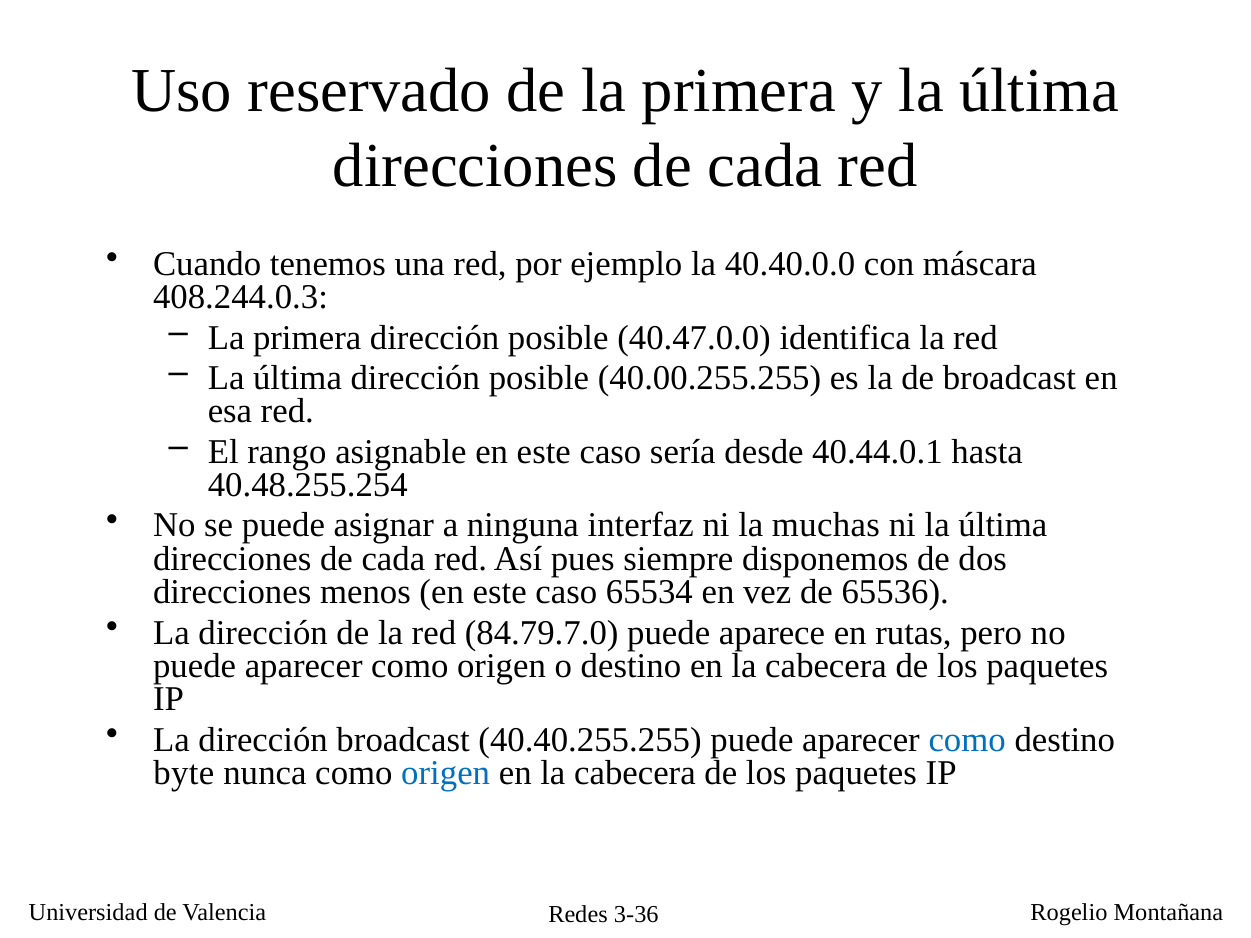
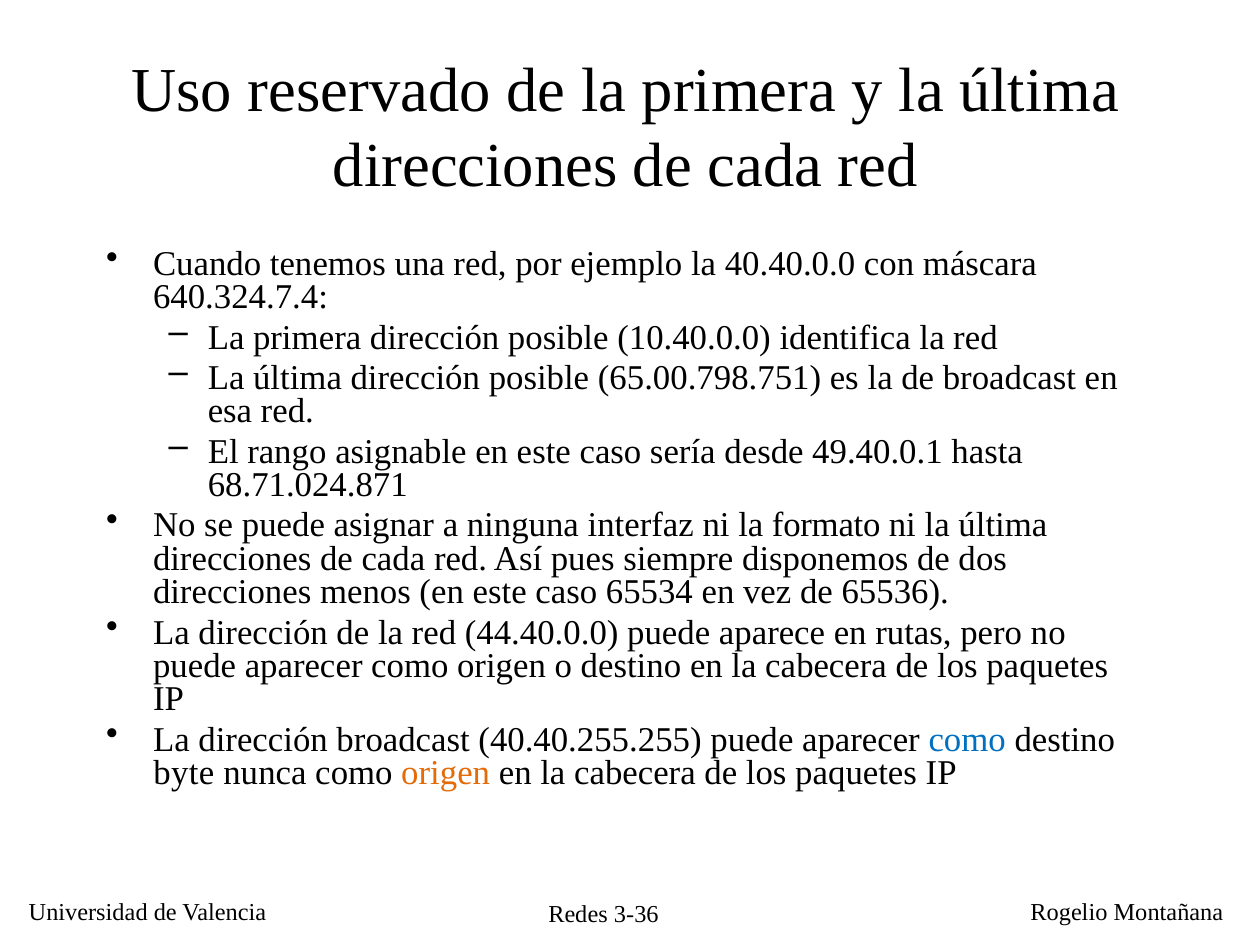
408.244.0.3: 408.244.0.3 -> 640.324.7.4 (240, 297)
40.47.0.0: 40.47.0.0 -> 10.40.0.0 (694, 338)
40.00.255.255: 40.00.255.255 -> 65.00.798.751 (710, 378)
40.44.0.1: 40.44.0.1 -> 49.40.0.1 (877, 452)
40.48.255.254: 40.48.255.254 -> 68.71.024.871 (308, 485)
muchas: muchas -> formato (826, 526)
84.79.7.0: 84.79.7.0 -> 44.40.0.0 (542, 633)
origen colour: blue -> orange (446, 773)
